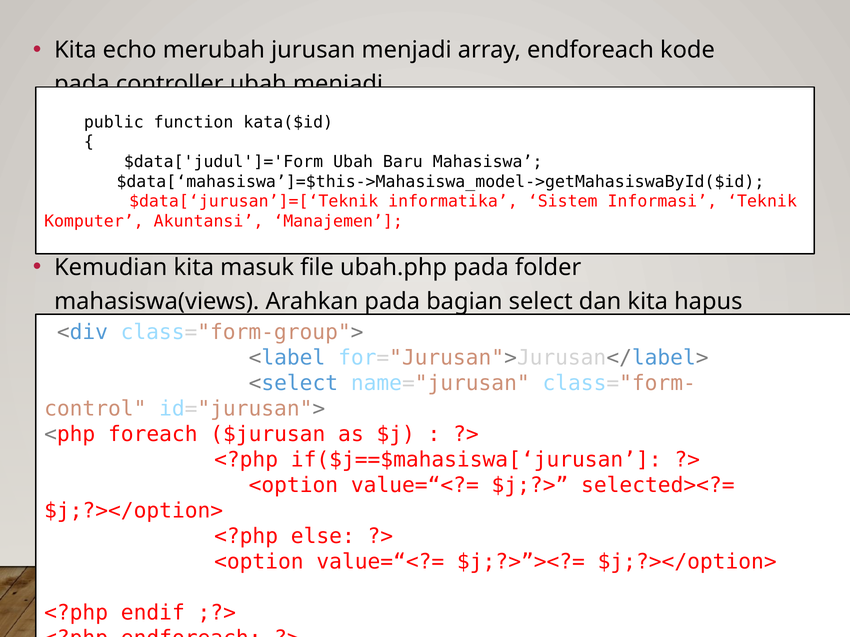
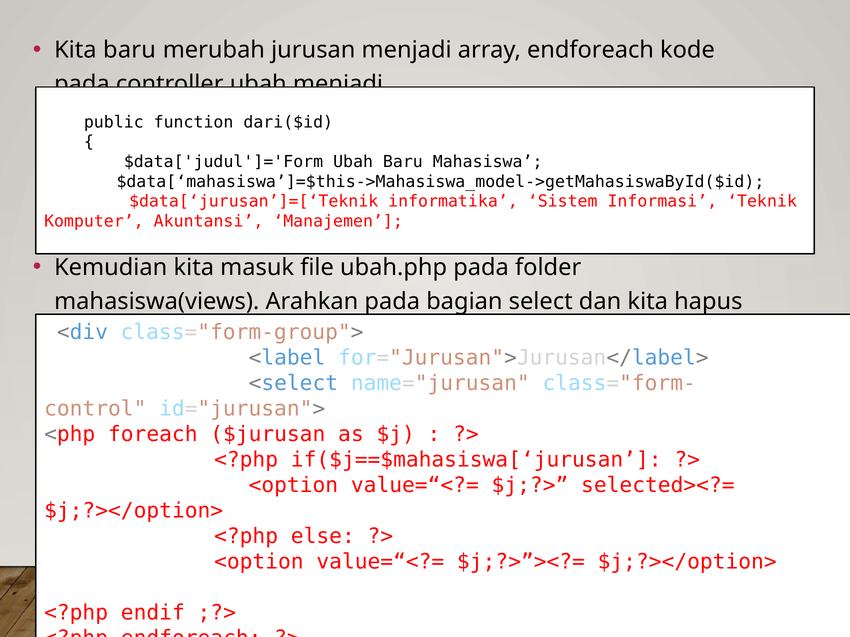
Kita echo: echo -> baru (130, 50)
kata($id: kata($id -> dari($id (288, 122)
